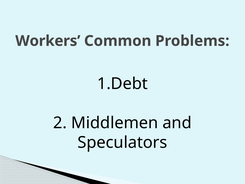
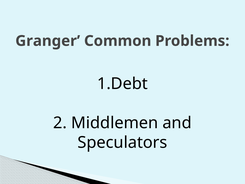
Workers: Workers -> Granger (48, 41)
